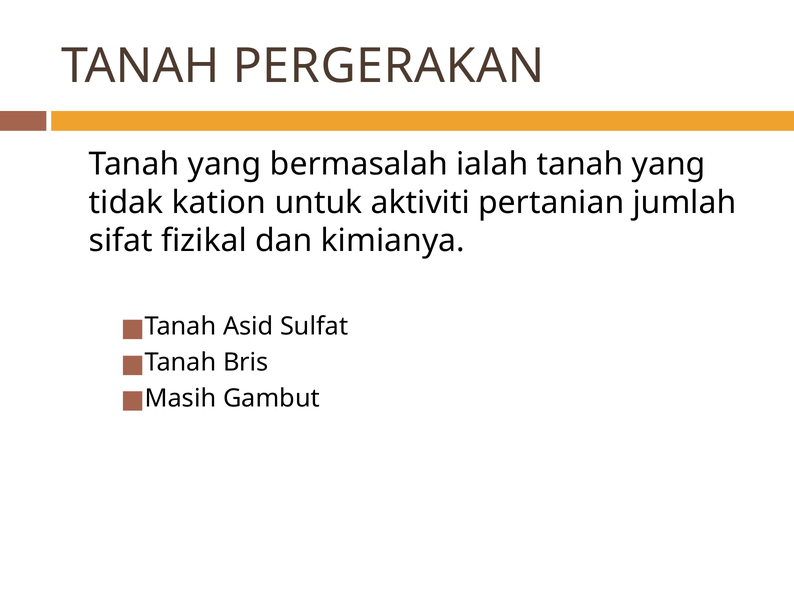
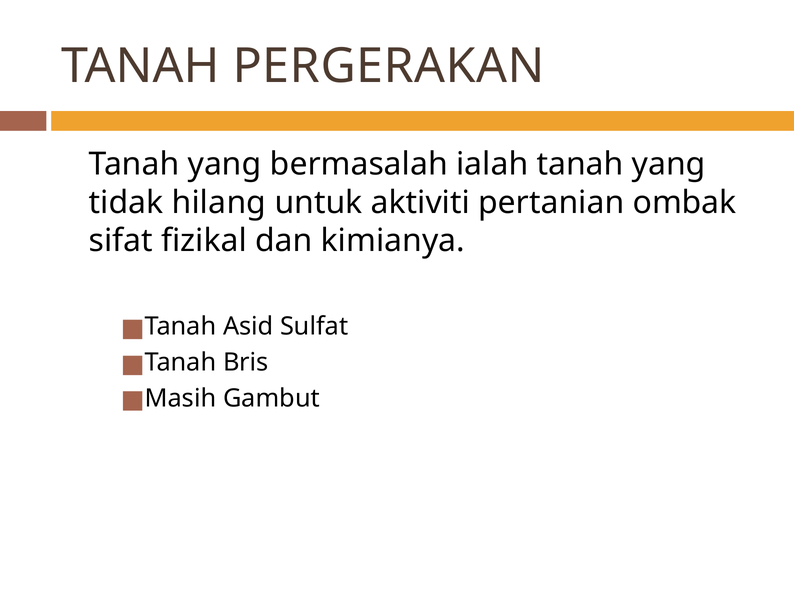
kation: kation -> hilang (219, 203)
jumlah: jumlah -> ombak (685, 203)
